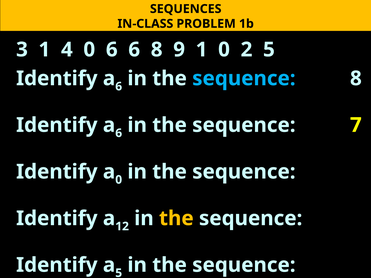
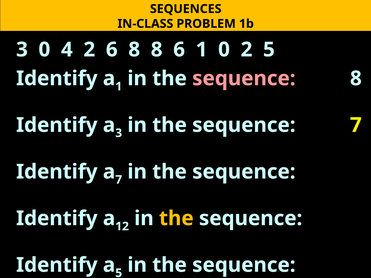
3 1: 1 -> 0 (44, 50)
4 0: 0 -> 2 (89, 50)
6 6: 6 -> 8 (134, 50)
8 9: 9 -> 6 (179, 50)
6: 6 -> 1 (119, 87)
sequence colour: light blue -> pink (244, 79)
6: 6 -> 3 (119, 133)
0: 0 -> 7 (119, 180)
